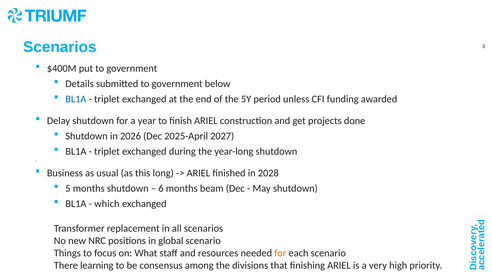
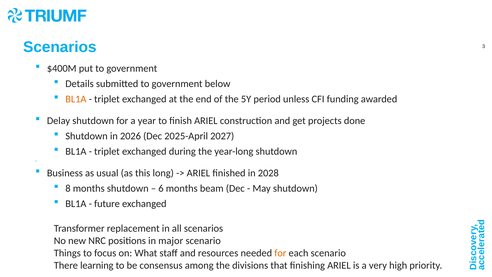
BL1A colour: blue -> orange (76, 99)
5: 5 -> 8 (68, 188)
which: which -> future (107, 204)
global: global -> major (171, 241)
